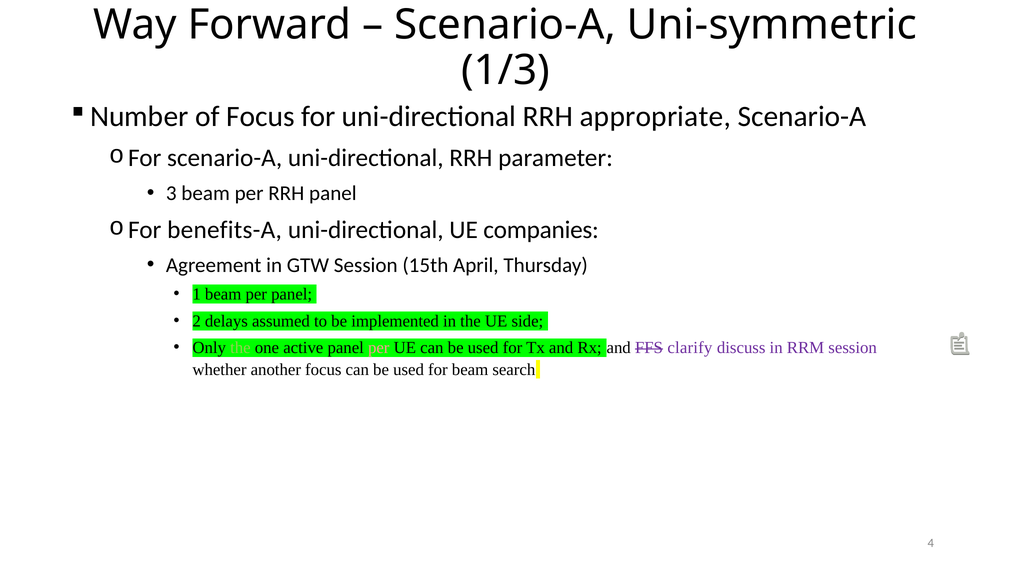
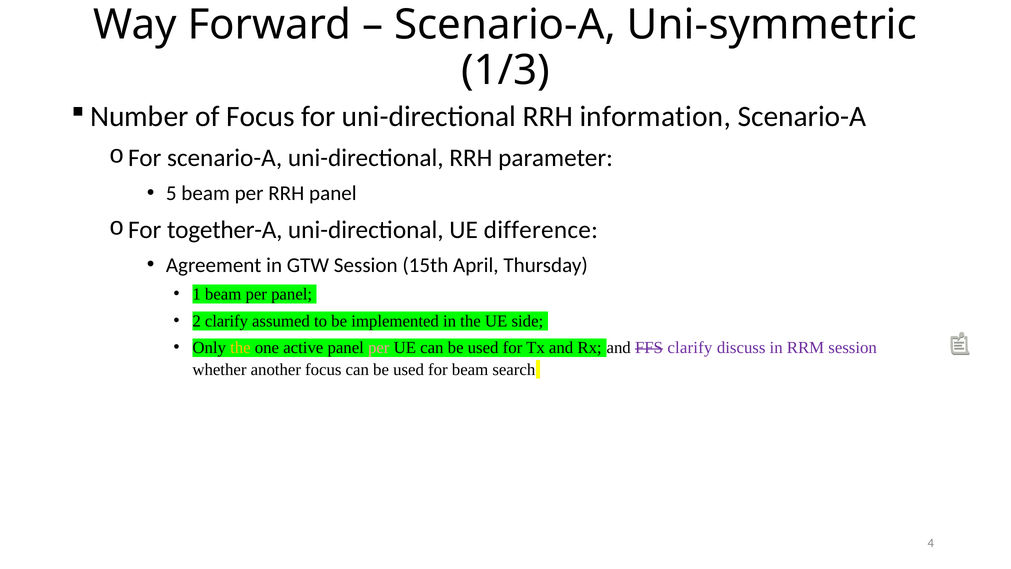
appropriate: appropriate -> information (655, 117)
3: 3 -> 5 (171, 193)
benefits-A: benefits-A -> together-A (225, 230)
companies: companies -> difference (541, 230)
2 delays: delays -> clarify (226, 321)
the colour: light green -> yellow (240, 348)
